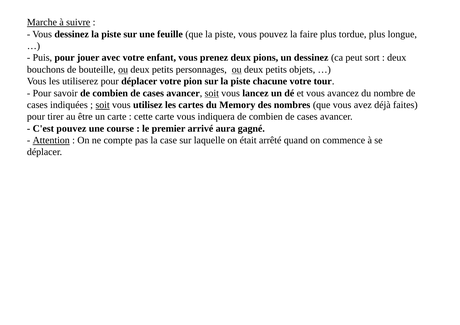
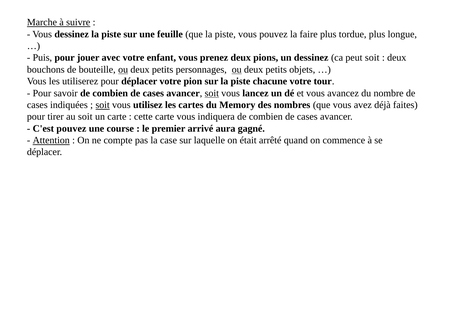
peut sort: sort -> soit (372, 58)
au être: être -> soit (85, 117)
